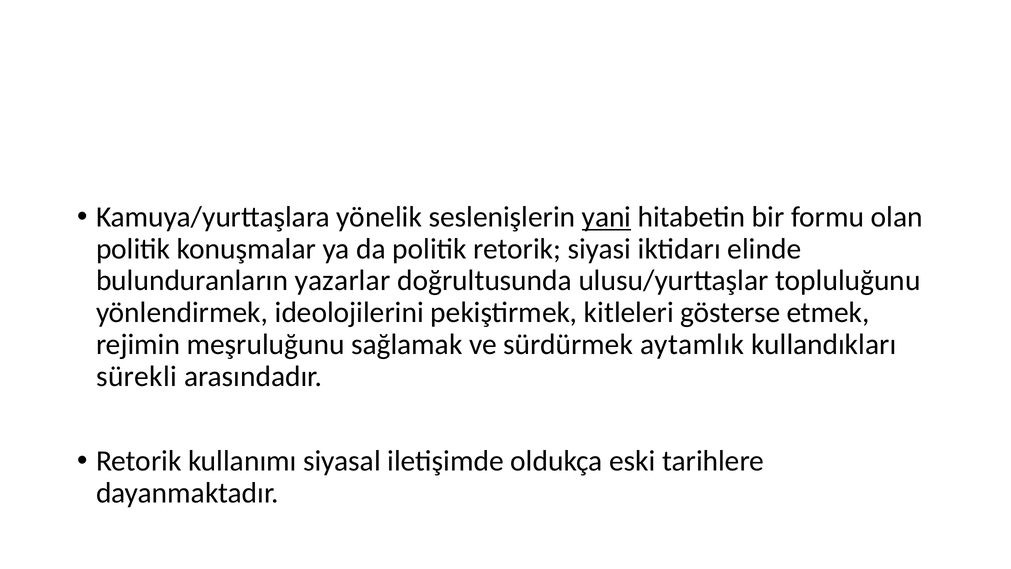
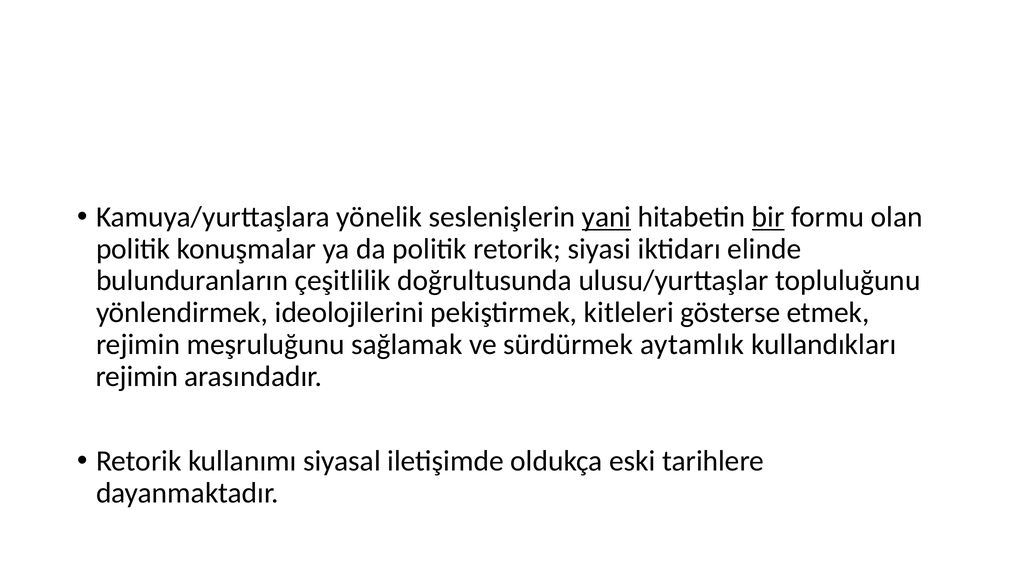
bir underline: none -> present (768, 217)
yazarlar: yazarlar -> çeşitlilik (343, 281)
sürekli: sürekli -> rejimin (137, 376)
